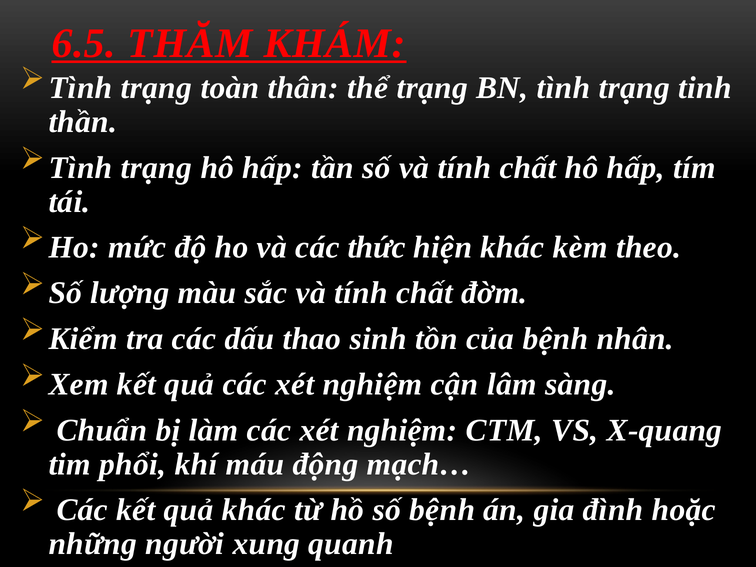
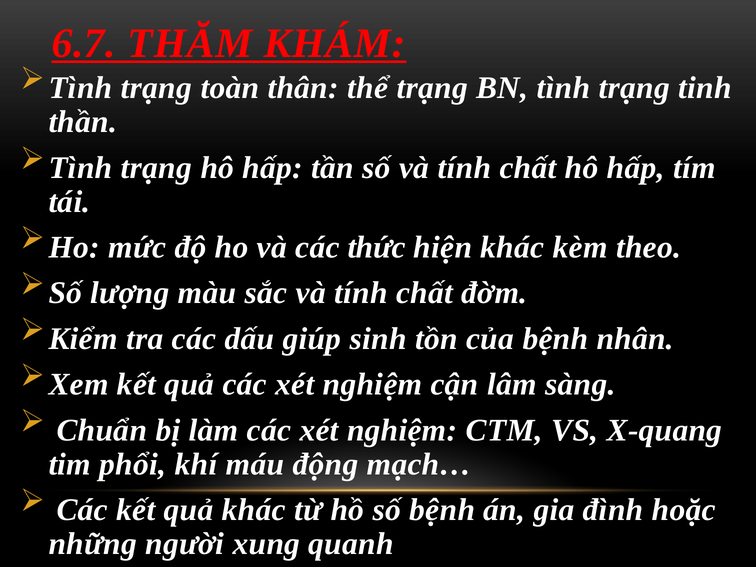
6.5: 6.5 -> 6.7 (84, 43)
thao: thao -> giúp (312, 339)
